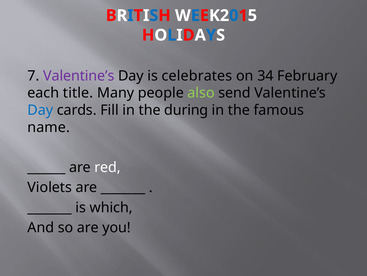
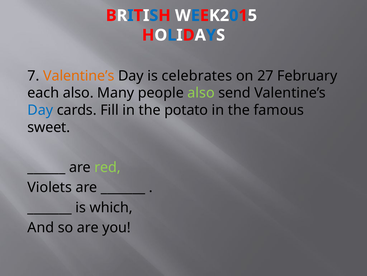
Valentine’s colour: purple -> orange (79, 76)
34: 34 -> 27 (265, 76)
each title: title -> also (78, 93)
during: during -> potato (186, 110)
name: name -> sweet (49, 127)
red colour: white -> light green (108, 167)
